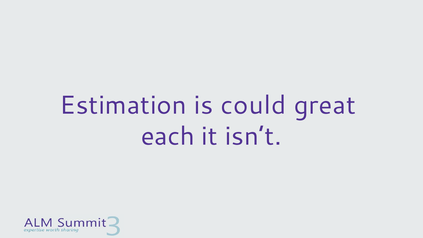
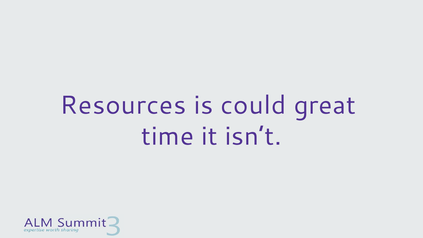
Estimation: Estimation -> Resources (123, 105)
each: each -> time (168, 136)
